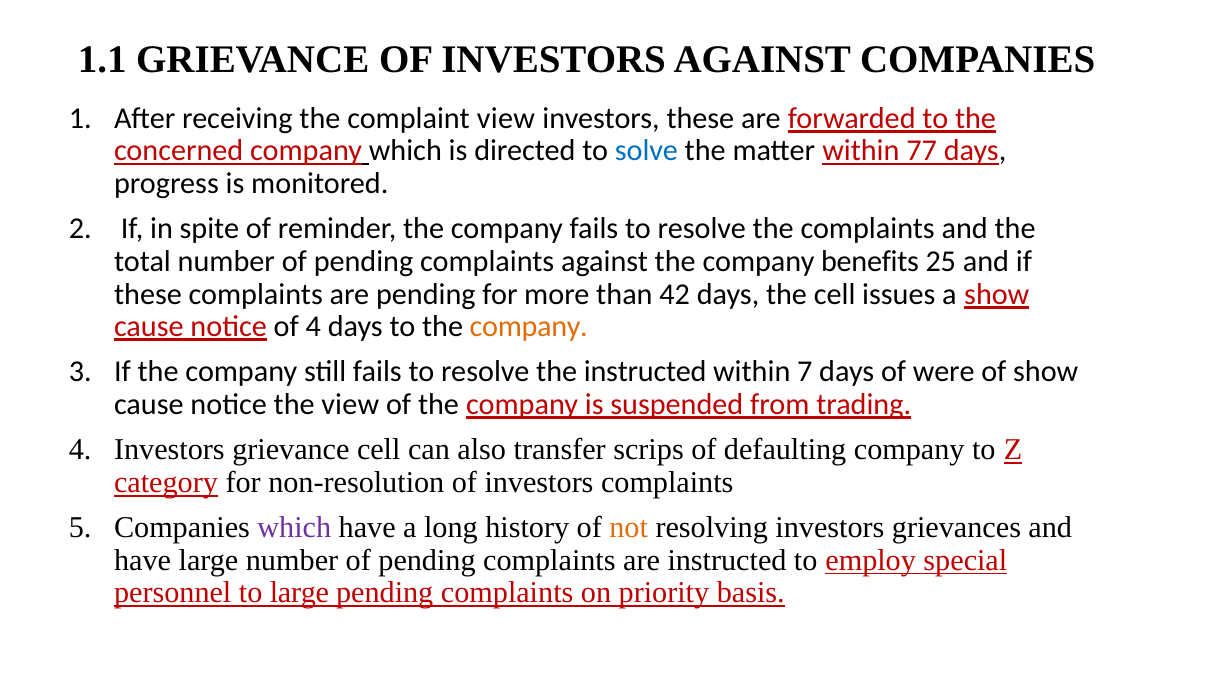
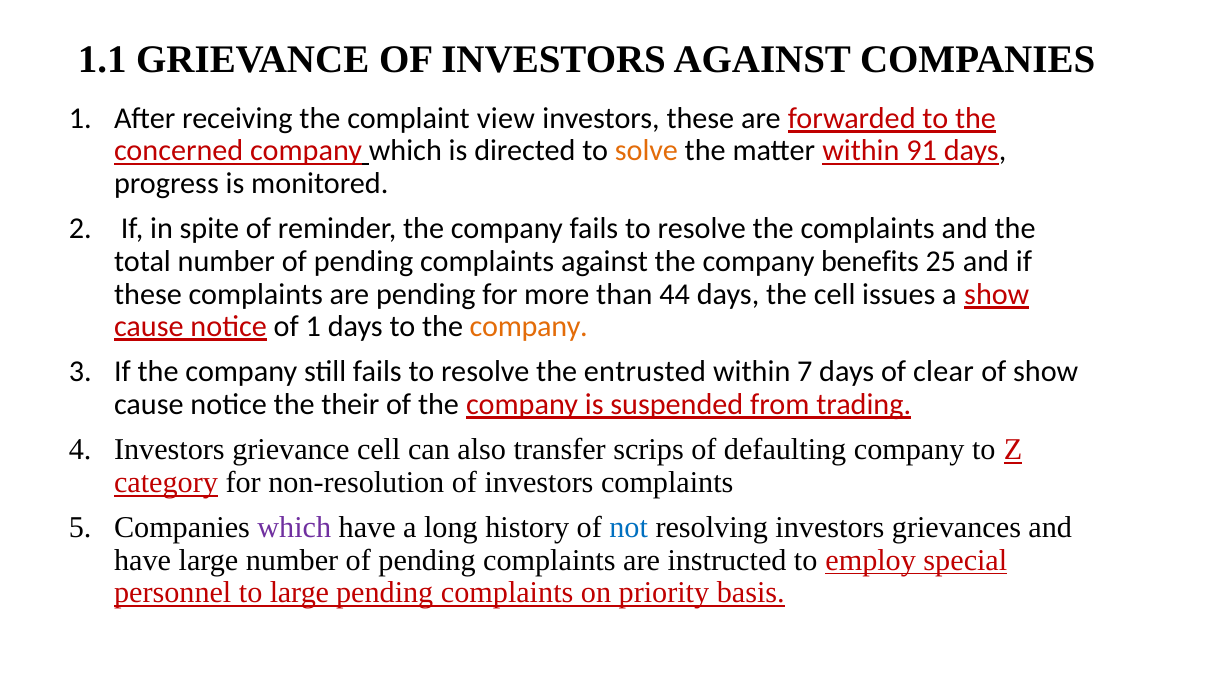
solve colour: blue -> orange (646, 151)
77: 77 -> 91 (922, 151)
42: 42 -> 44 (675, 294)
of 4: 4 -> 1 (313, 326)
the instructed: instructed -> entrusted (645, 372)
were: were -> clear (944, 372)
the view: view -> their (350, 404)
not colour: orange -> blue (629, 527)
